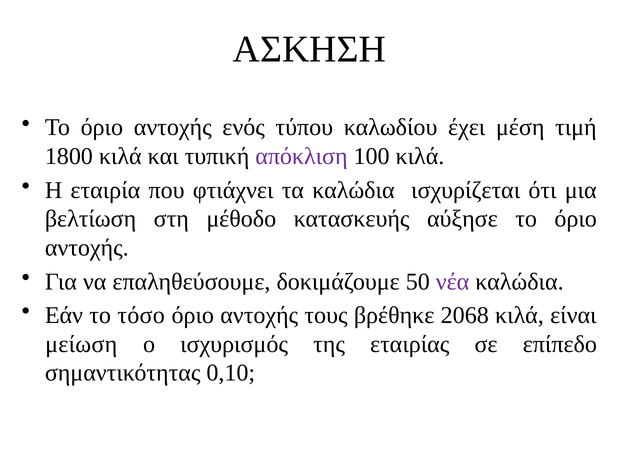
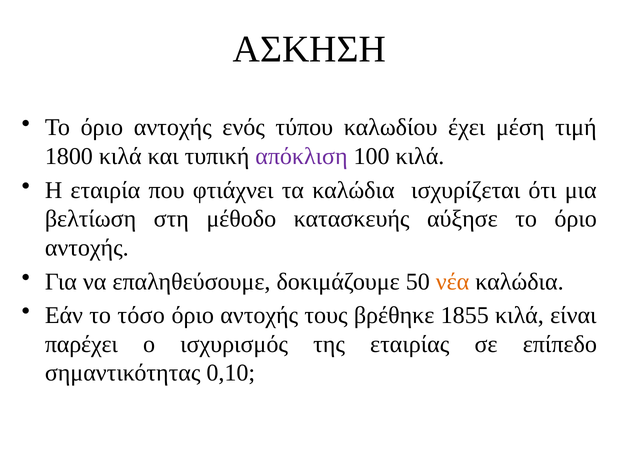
νέα colour: purple -> orange (453, 282)
2068: 2068 -> 1855 (465, 315)
μείωση: μείωση -> παρέχει (81, 344)
